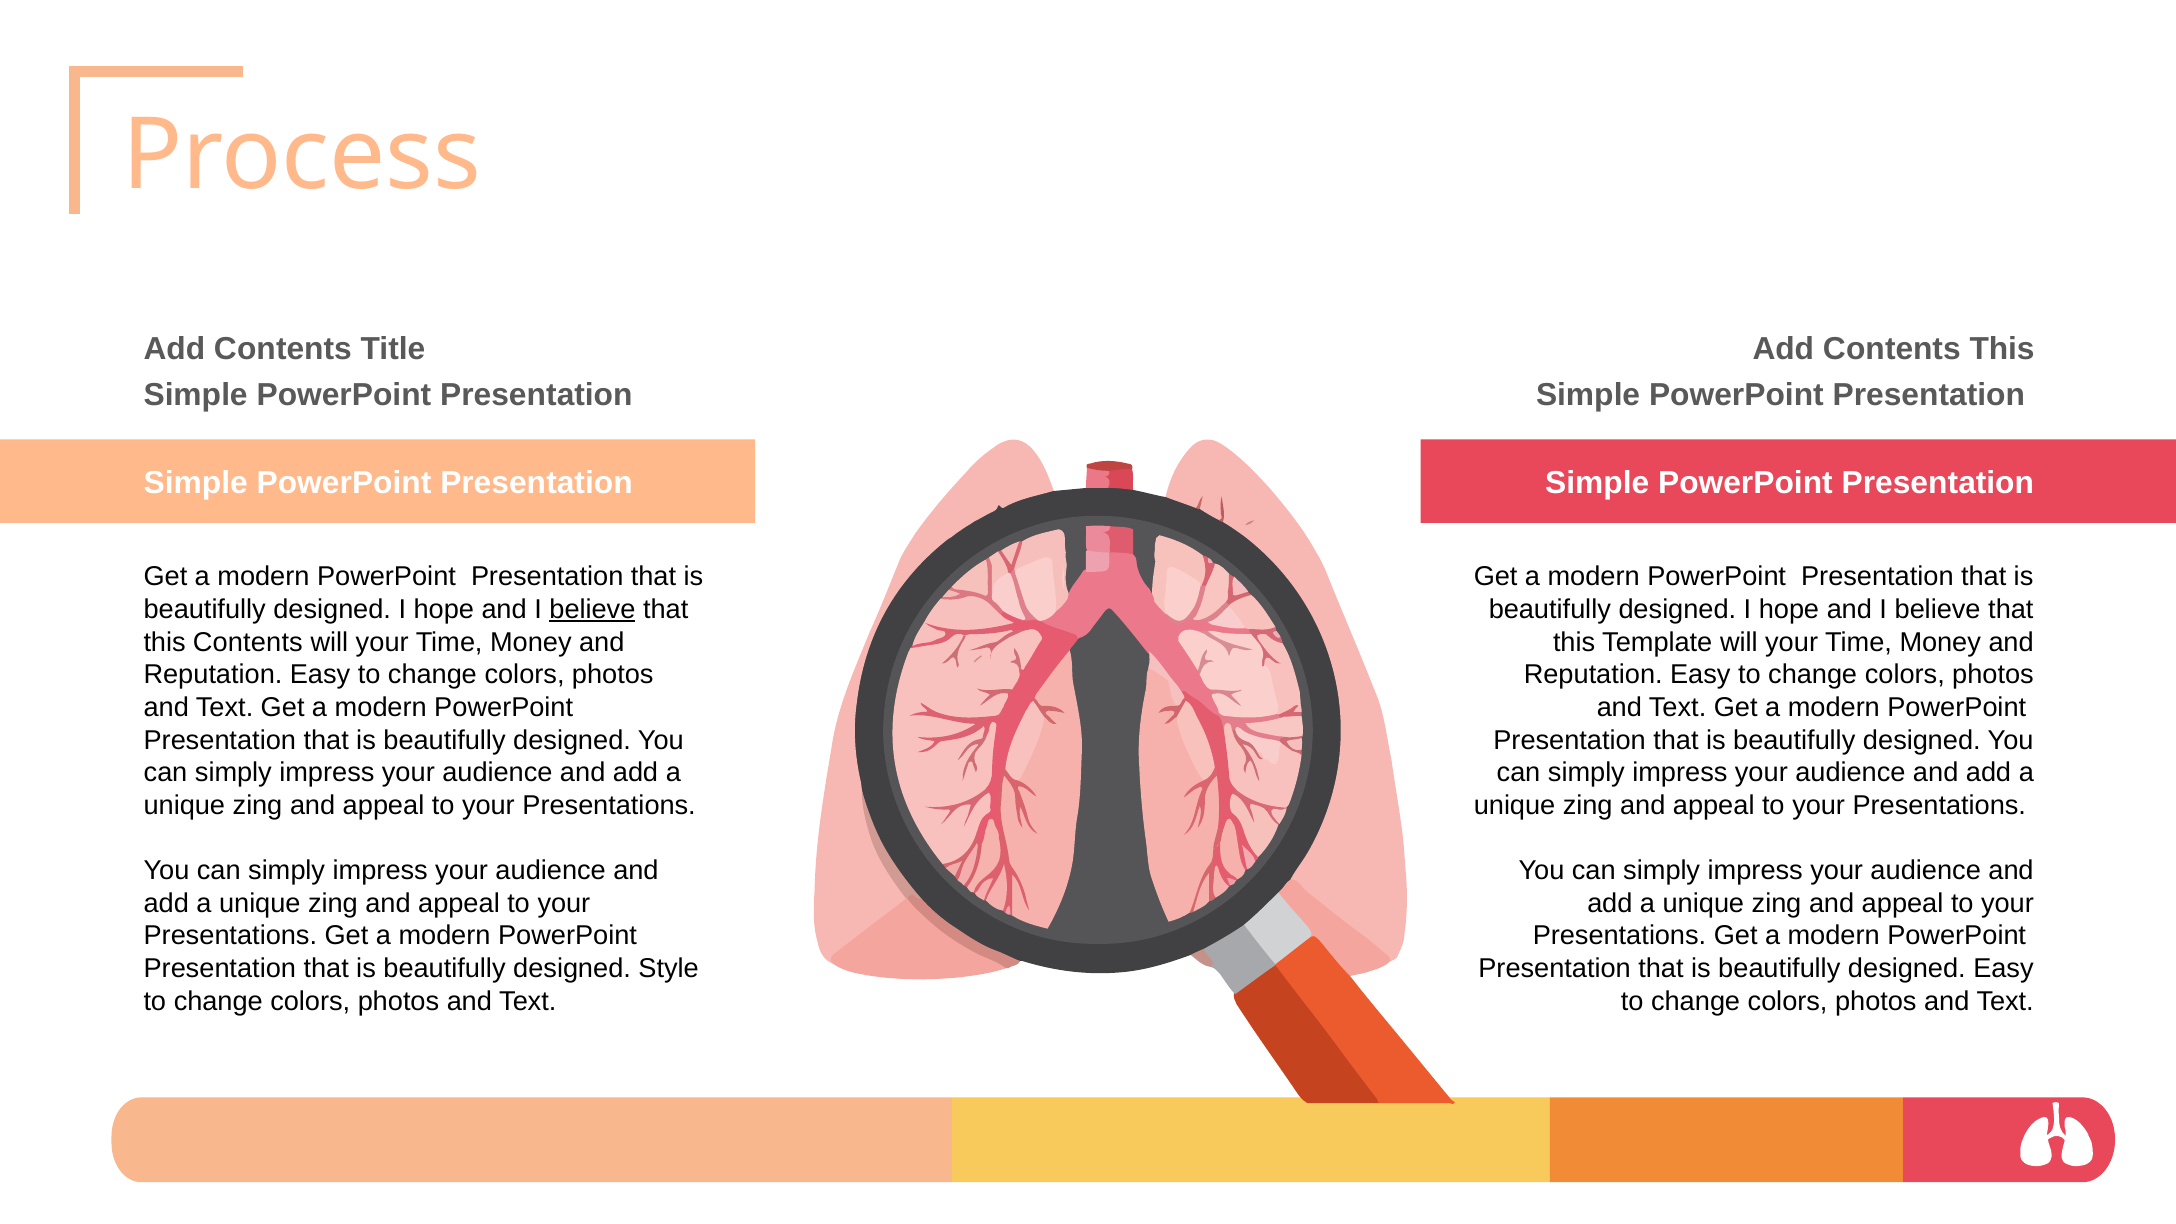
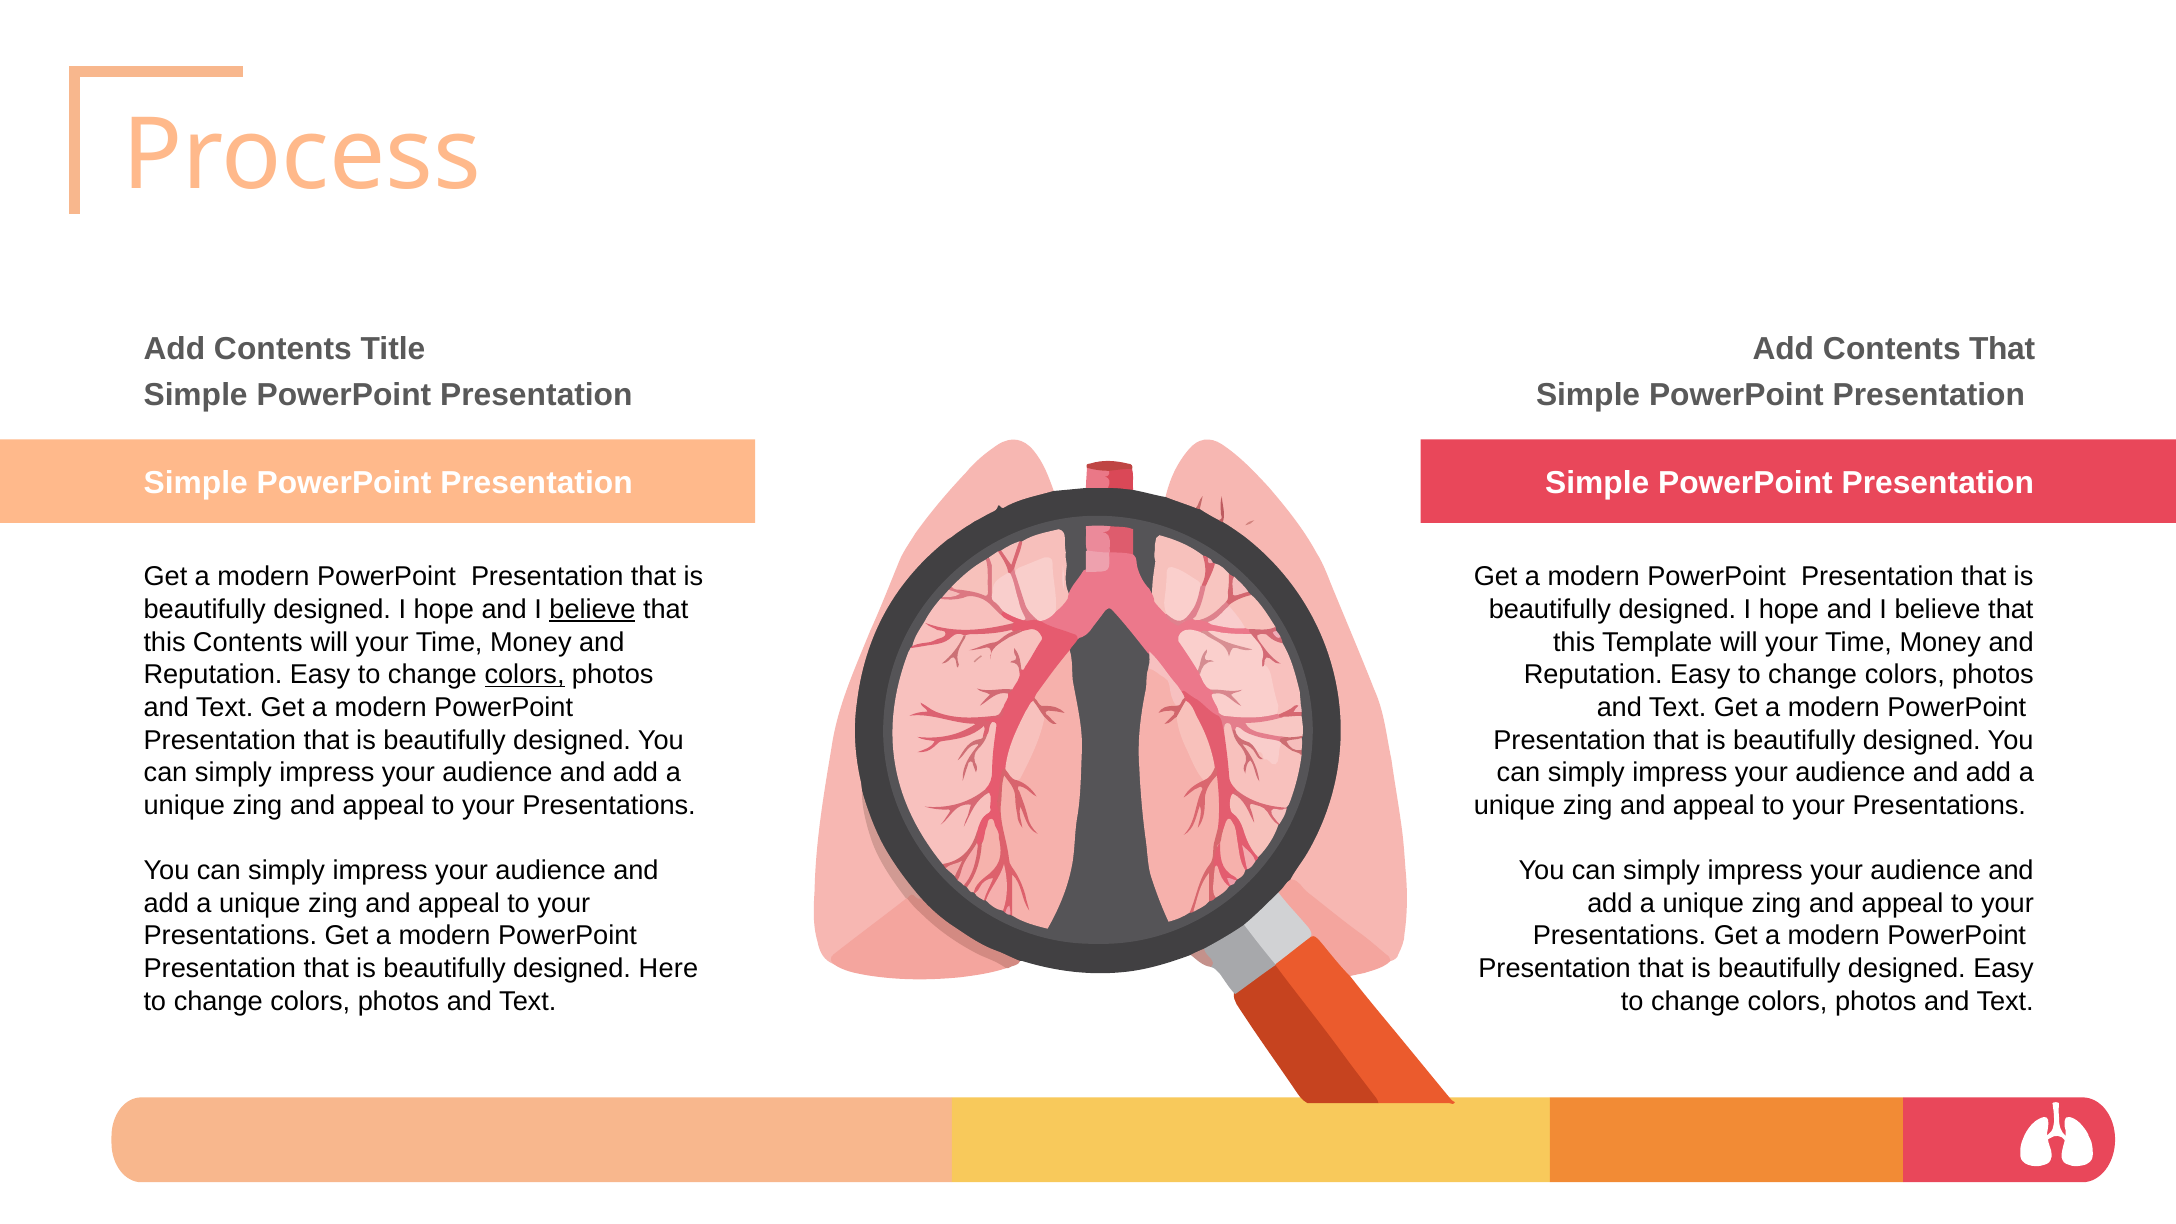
Contents This: This -> That (2002, 349)
colors underline: none -> present (525, 675)
Style: Style -> Here (668, 969)
